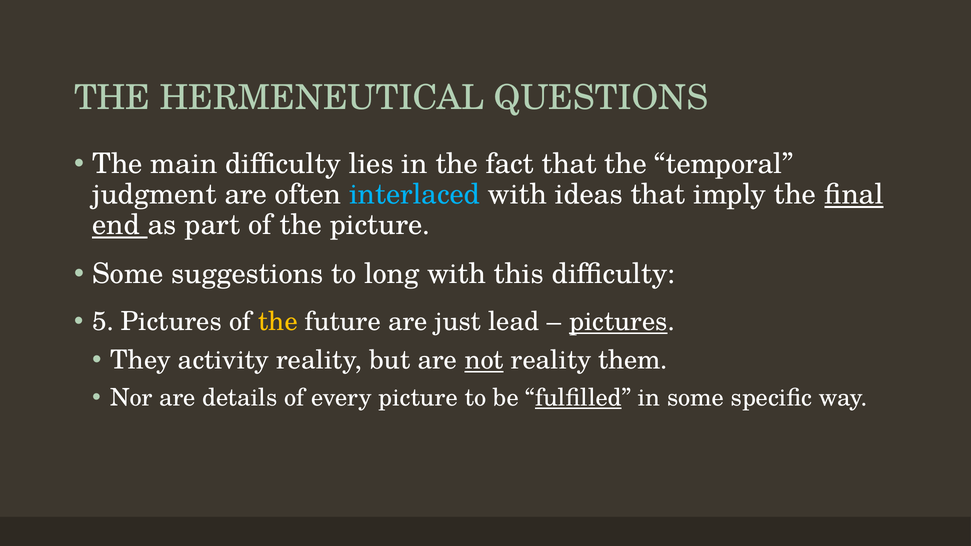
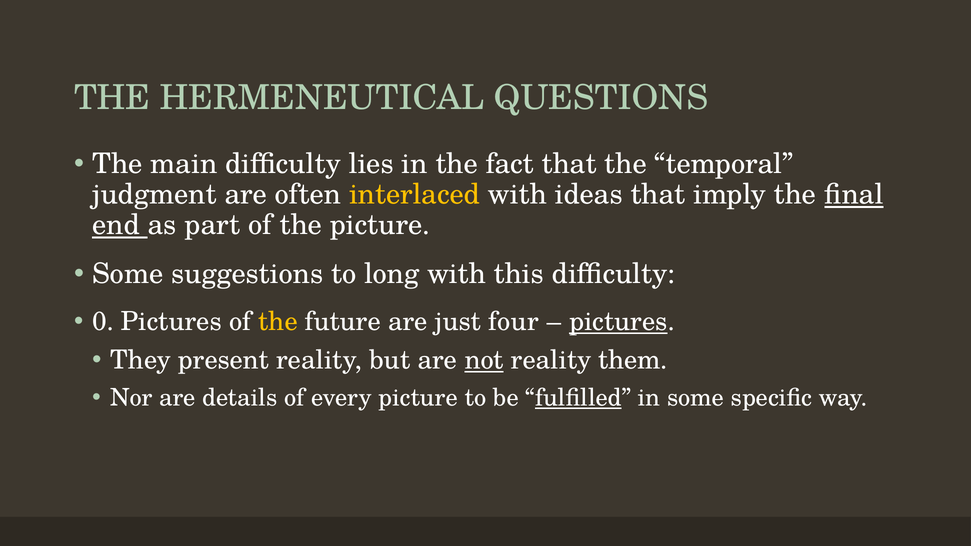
interlaced colour: light blue -> yellow (414, 195)
5: 5 -> 0 (103, 322)
lead: lead -> four (514, 322)
activity: activity -> present (224, 360)
